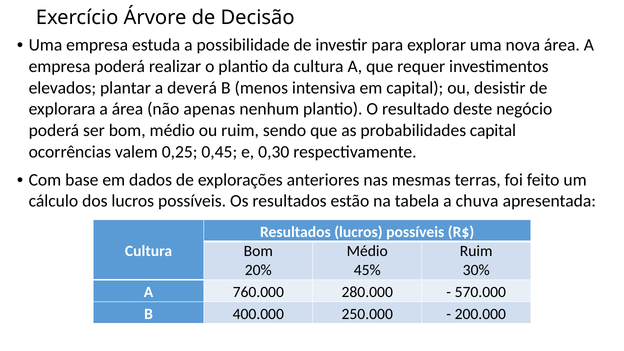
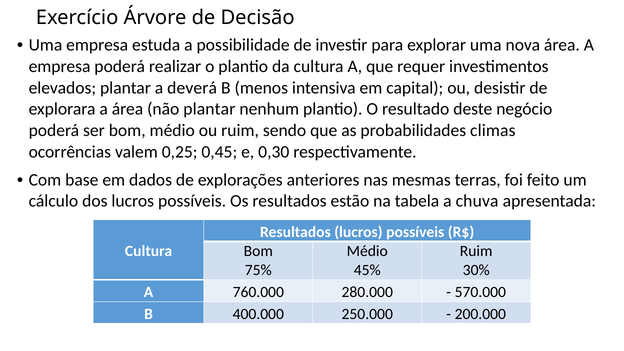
não apenas: apenas -> plantar (209, 109)
probabilidades capital: capital -> climas (493, 130)
20%: 20% -> 75% (258, 270)
